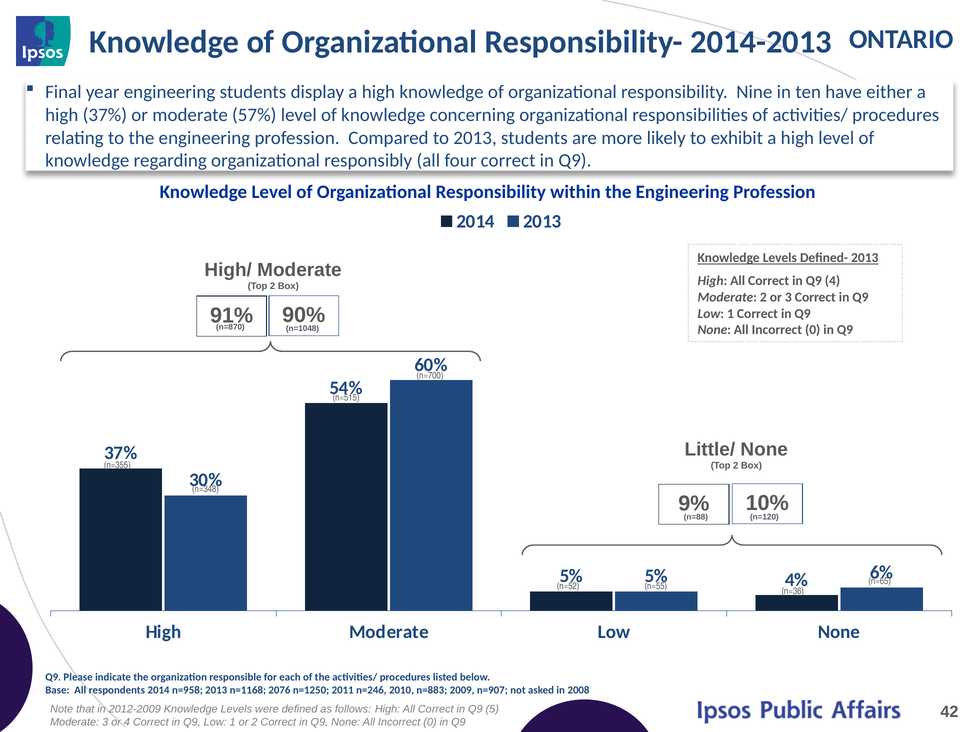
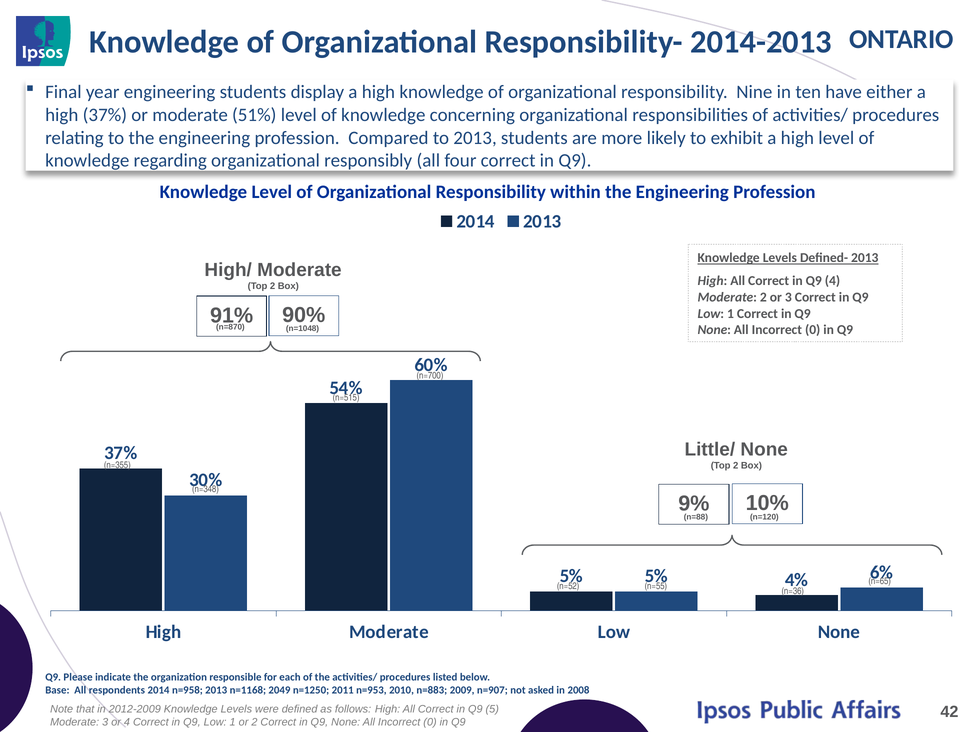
57%: 57% -> 51% (254, 115)
2076: 2076 -> 2049 (279, 690)
n=246: n=246 -> n=953 (371, 690)
